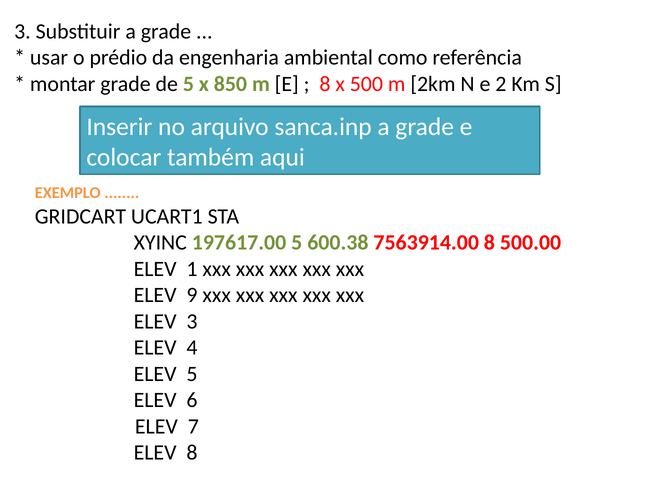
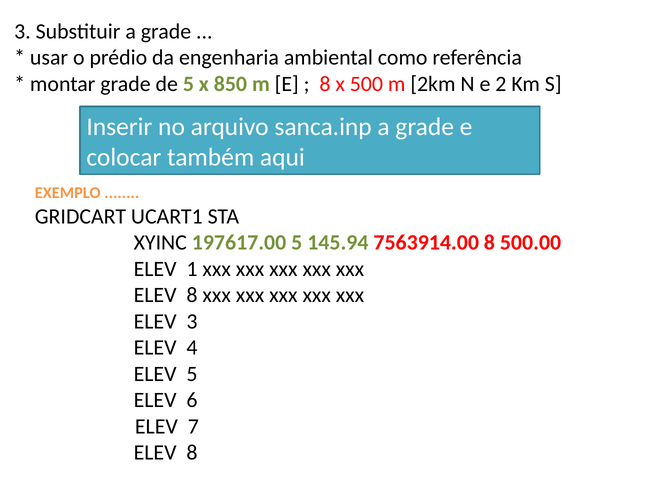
600.38: 600.38 -> 145.94 (338, 243)
9: 9 -> 8 (192, 295)
